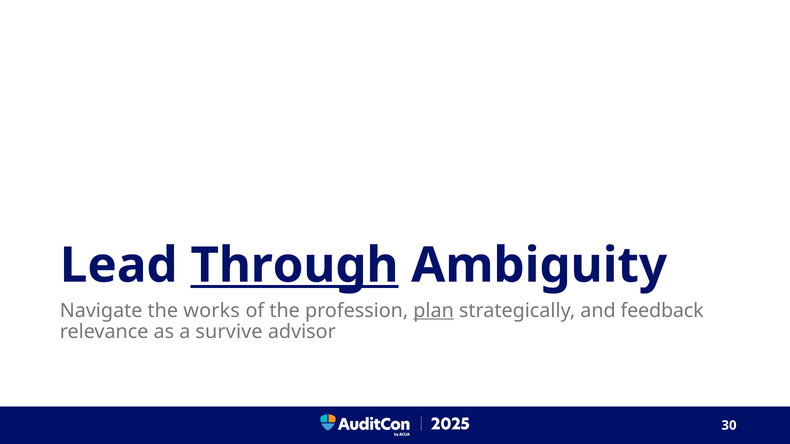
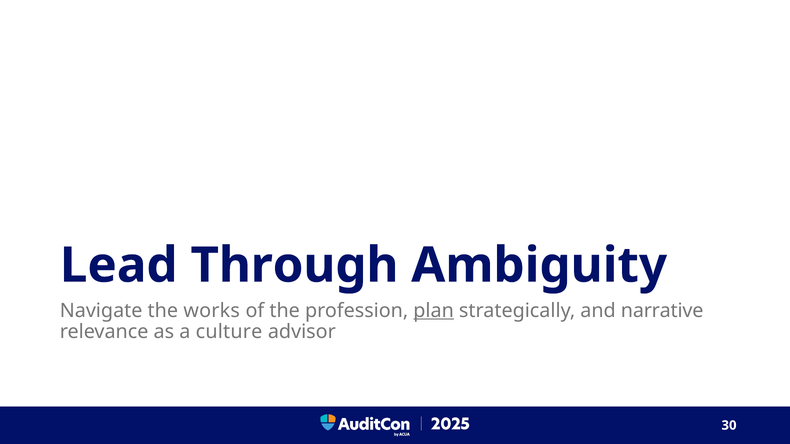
Through underline: present -> none (294, 266)
feedback: feedback -> narrative (662, 311)
survive: survive -> culture (229, 332)
